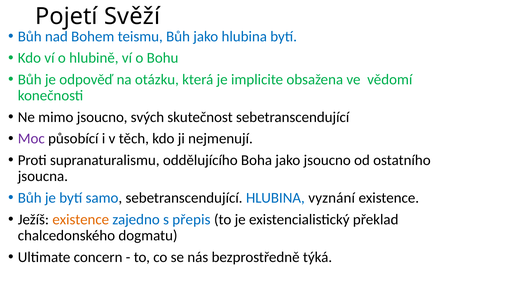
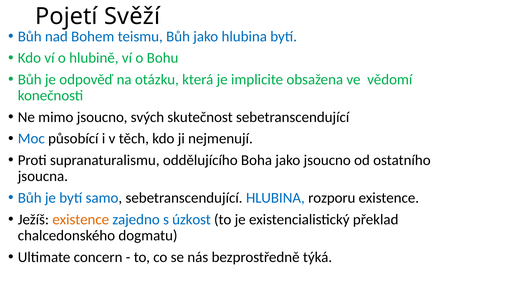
Moc colour: purple -> blue (31, 138)
vyznání: vyznání -> rozporu (332, 198)
přepis: přepis -> úzkost (192, 219)
